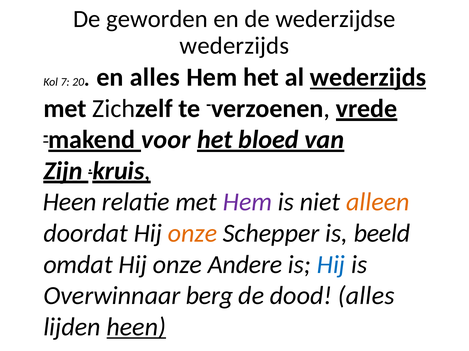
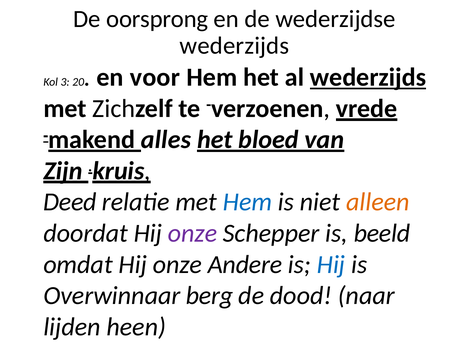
geworden: geworden -> oorsprong (157, 19)
7: 7 -> 3 (65, 82)
en alles: alles -> voor (155, 77)
voor: voor -> alles (166, 140)
Heen: Heen -> Deed (70, 202)
Hem colour: purple -> blue (247, 202)
onze colour: orange -> purple (193, 234)
dood alles: alles -> naar (366, 296)
heen underline: present -> none (136, 328)
